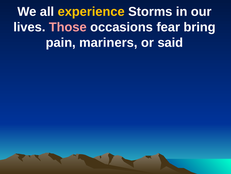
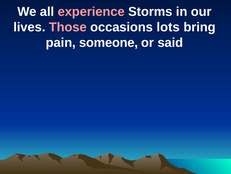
experience colour: yellow -> pink (91, 12)
fear: fear -> lots (168, 27)
mariners: mariners -> someone (108, 42)
